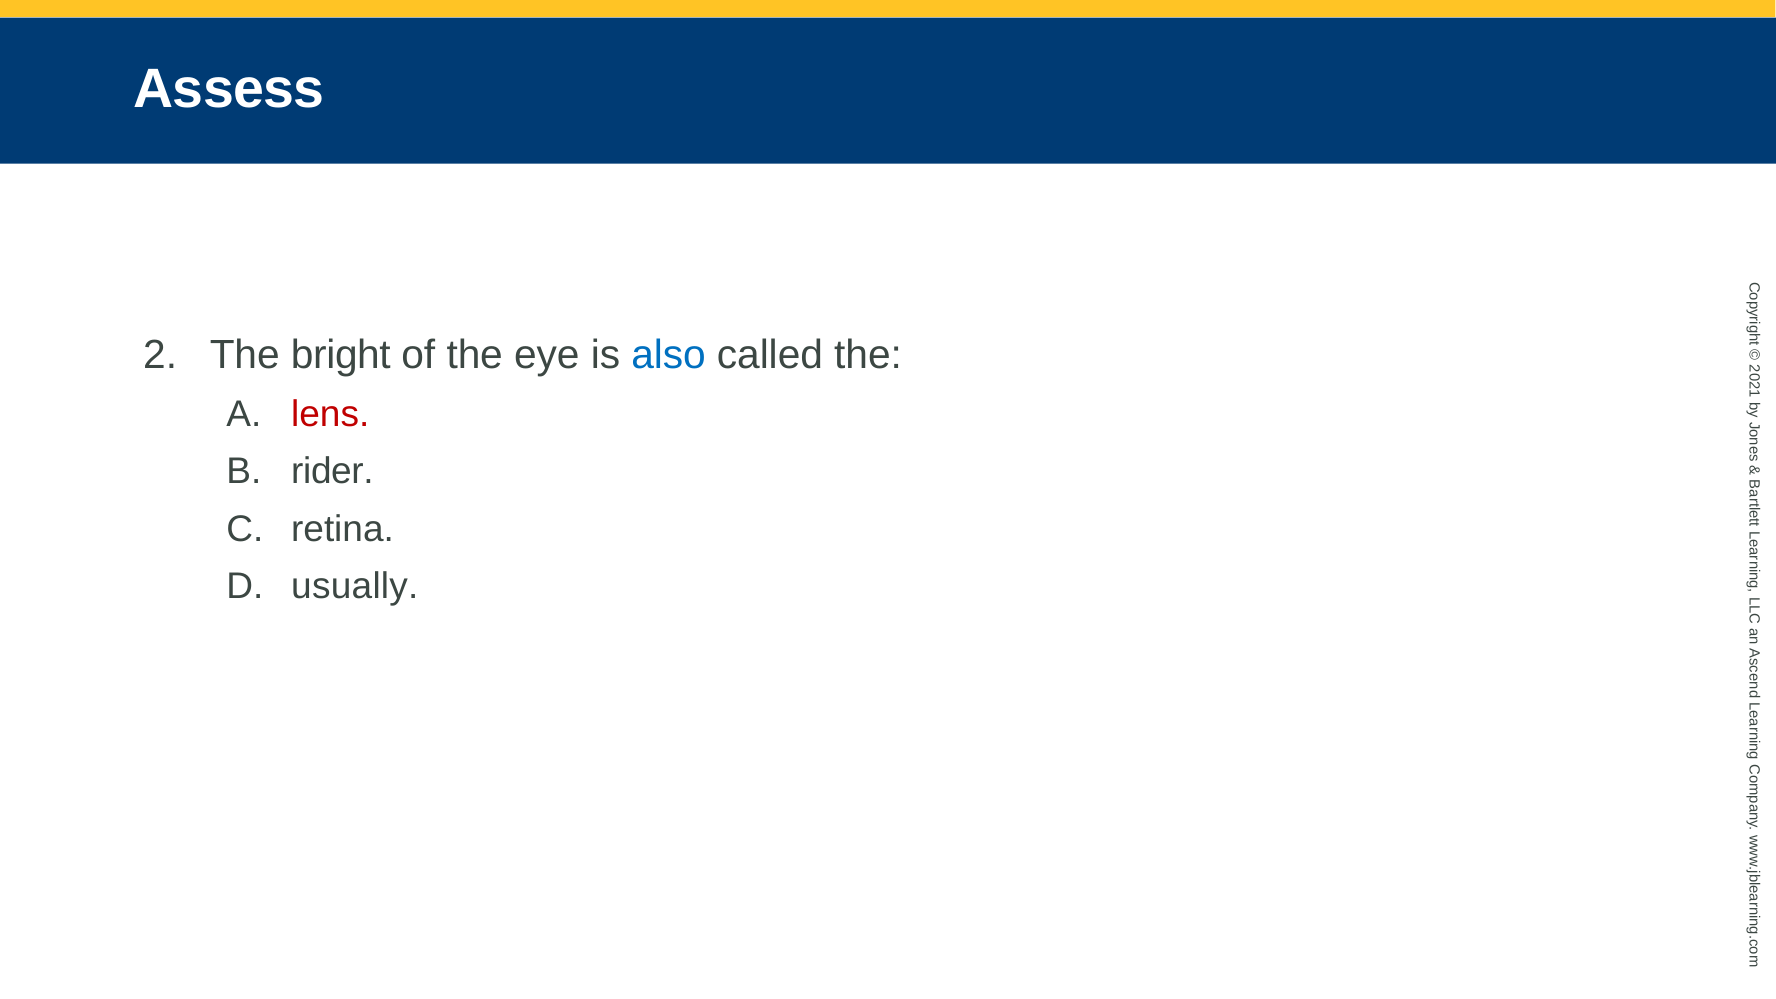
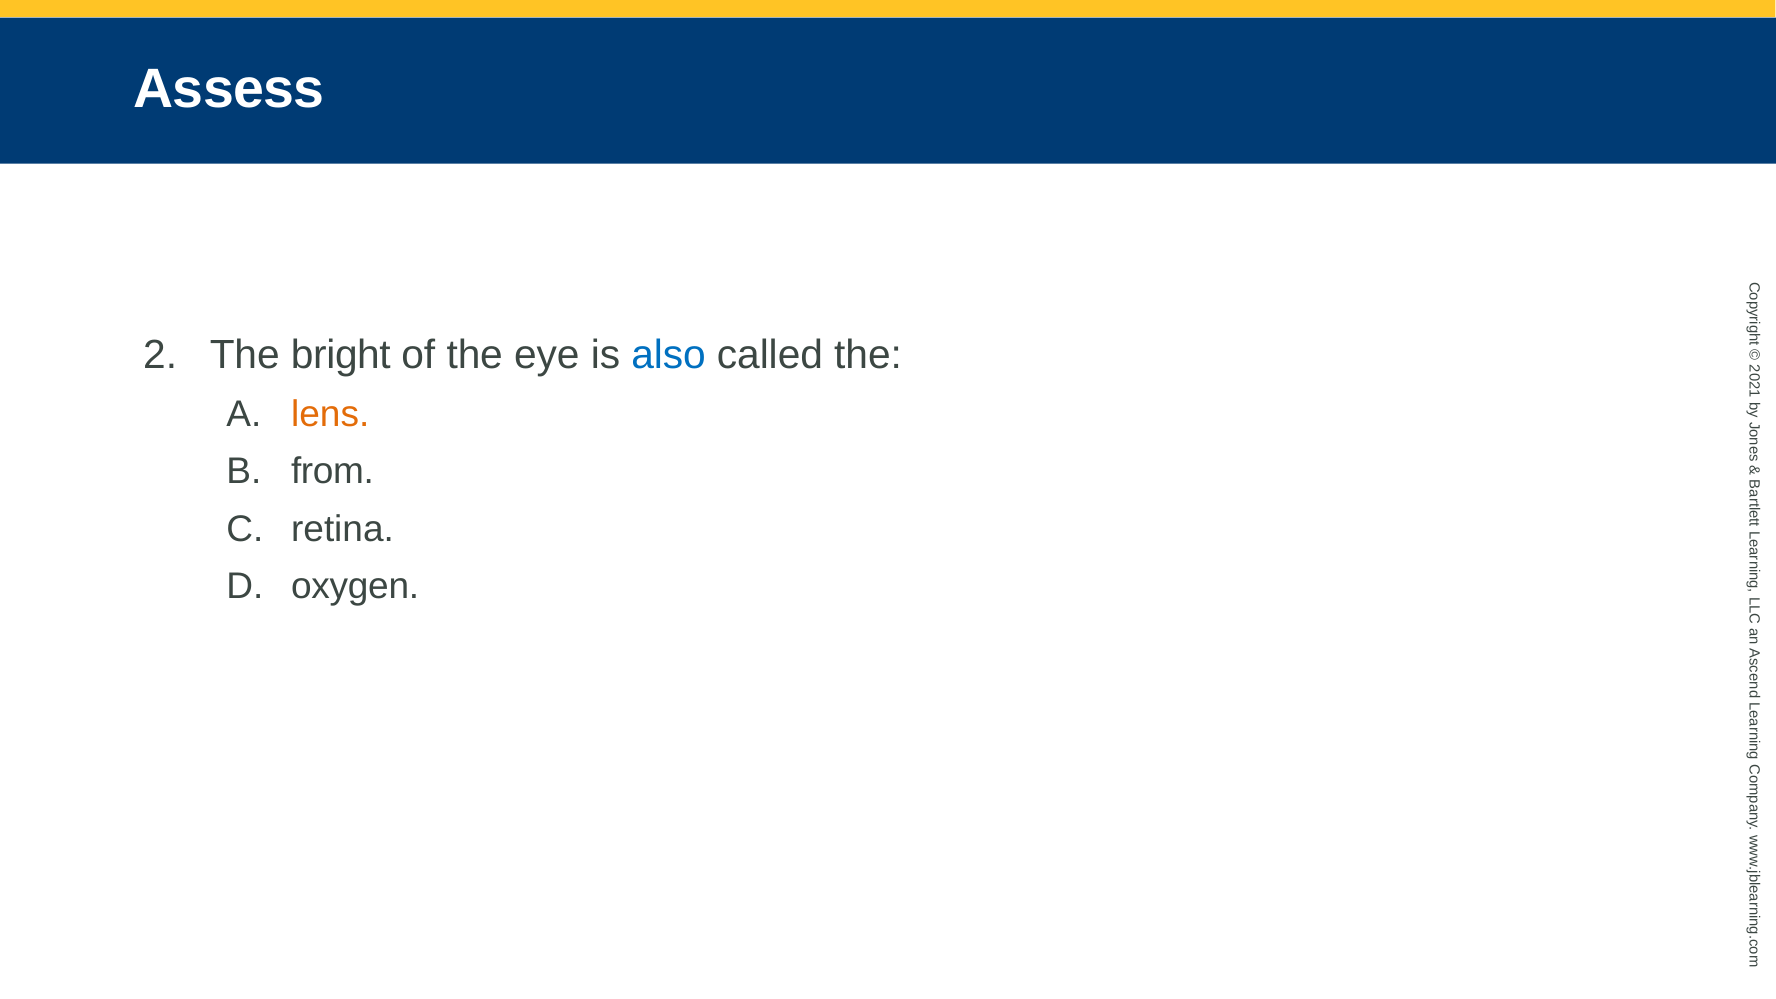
lens colour: red -> orange (330, 414)
rider: rider -> from (332, 472)
usually: usually -> oxygen (355, 586)
